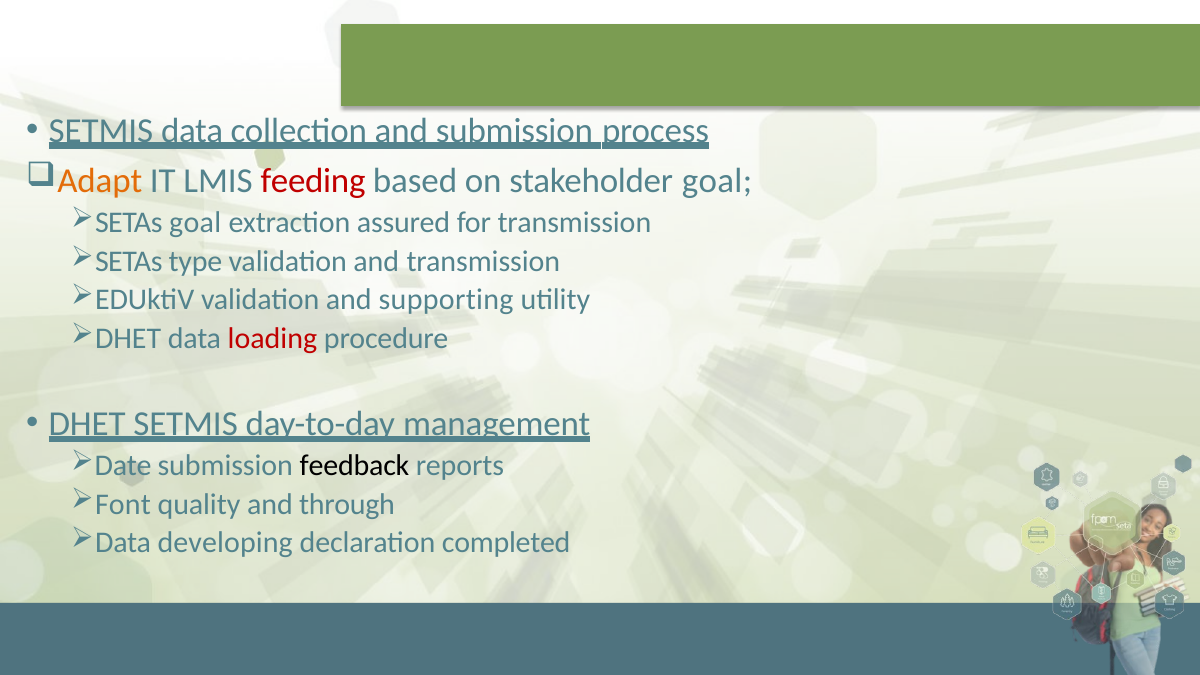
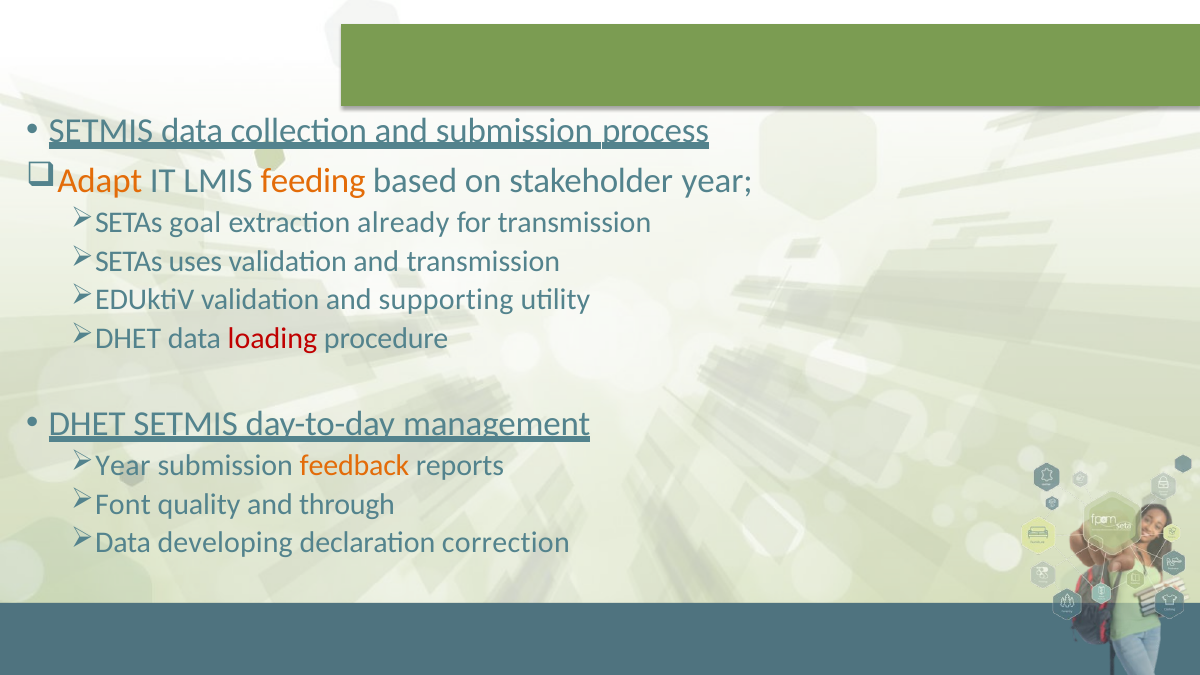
feeding colour: red -> orange (313, 181)
stakeholder goal: goal -> year (717, 181)
assured: assured -> already (403, 223)
type: type -> uses (195, 262)
Date: Date -> Year (123, 466)
feedback colour: black -> orange (355, 466)
completed: completed -> correction (506, 543)
